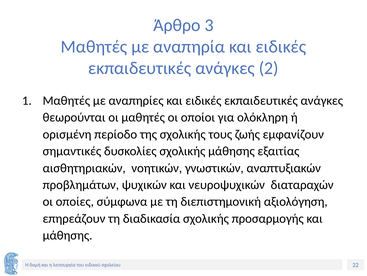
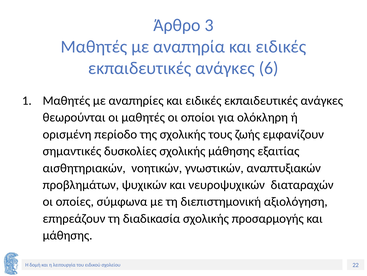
2: 2 -> 6 (269, 68)
